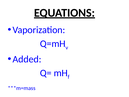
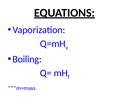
Added: Added -> Boiling (27, 59)
